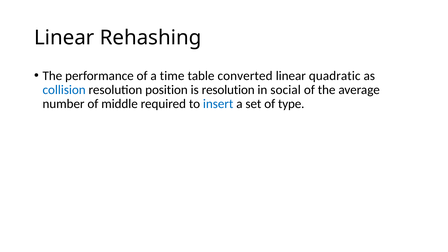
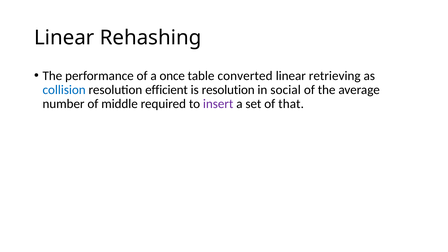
time: time -> once (172, 76)
quadratic: quadratic -> retrieving (335, 76)
position: position -> efficient (167, 90)
insert colour: blue -> purple (218, 104)
type: type -> that (291, 104)
